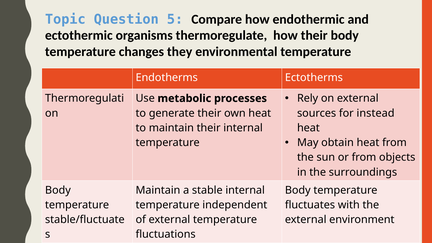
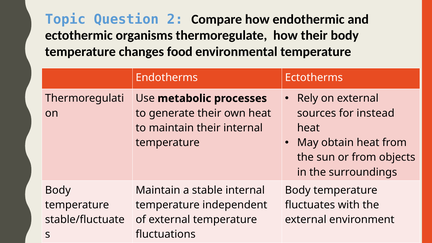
5: 5 -> 2 (175, 19)
they: they -> food (180, 52)
